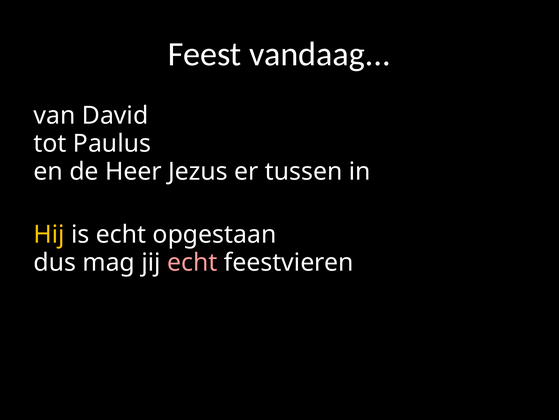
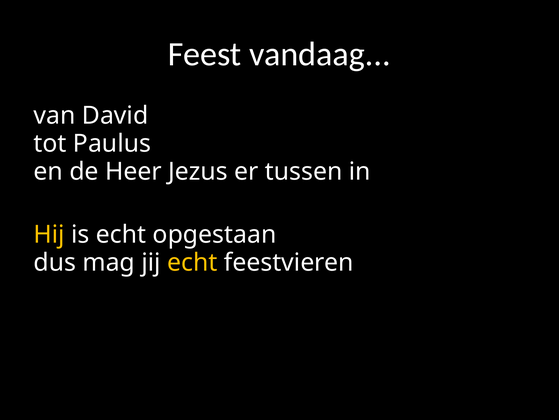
echt colour: pink -> yellow (192, 262)
